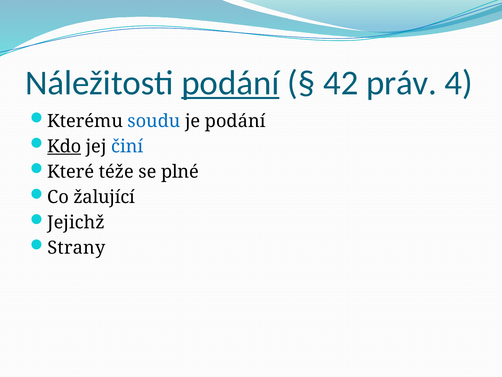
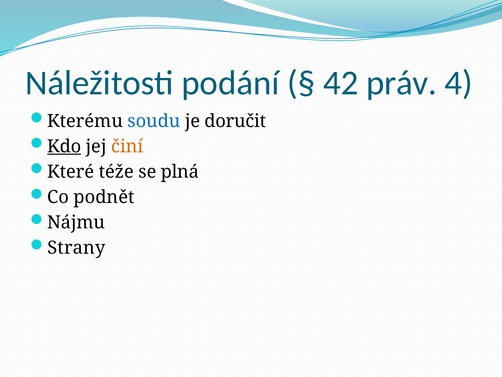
podání underline: present -> none (230, 83)
je podání: podání -> doručit (235, 121)
činí colour: blue -> orange (127, 146)
plné: plné -> plná (180, 172)
žalující: žalující -> podnět (104, 197)
Jejichž: Jejichž -> Nájmu (76, 222)
